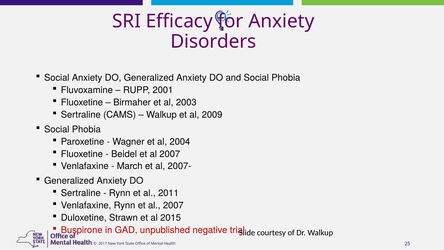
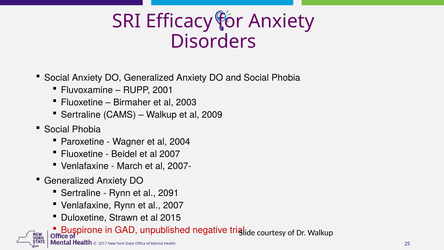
2011: 2011 -> 2091 (168, 193)
